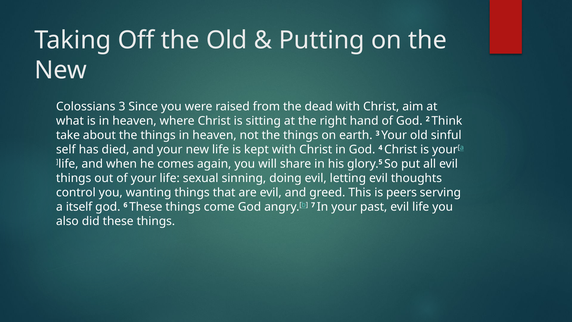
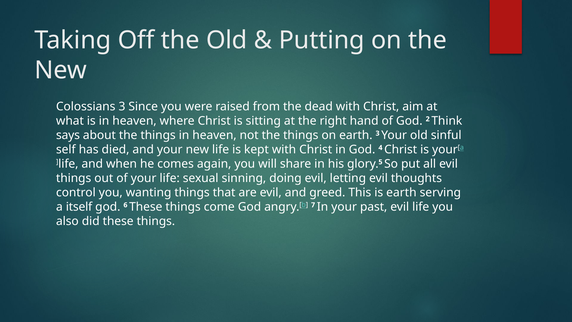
take: take -> says (68, 135)
is peers: peers -> earth (401, 192)
